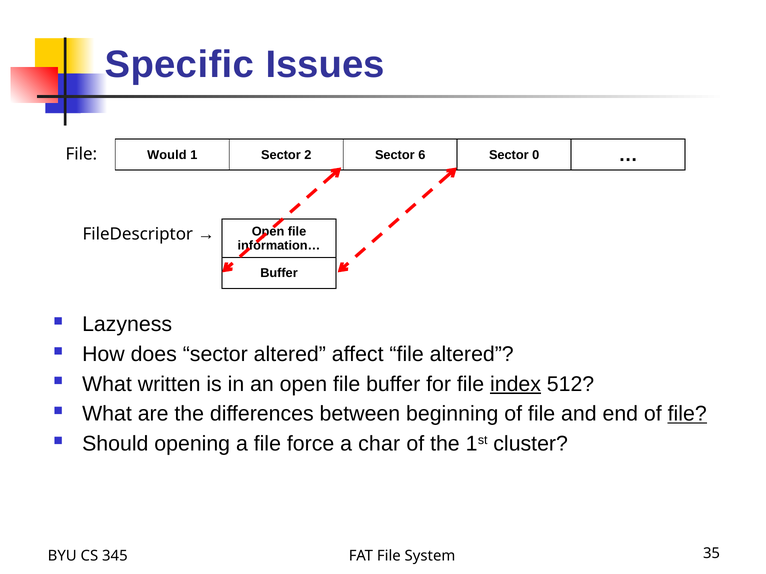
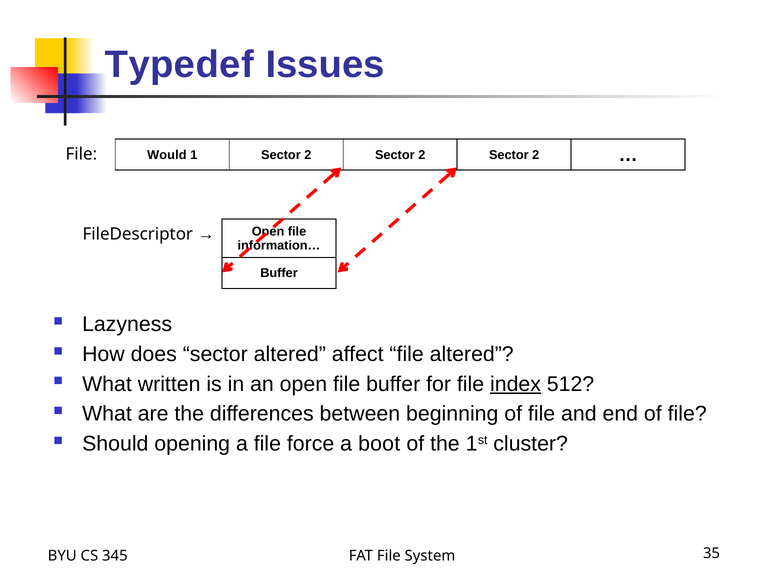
Specific: Specific -> Typedef (179, 65)
6: 6 -> 2 (422, 155)
0: 0 -> 2 (536, 155)
file underline: present -> none (687, 414)
char: char -> boot (379, 444)
